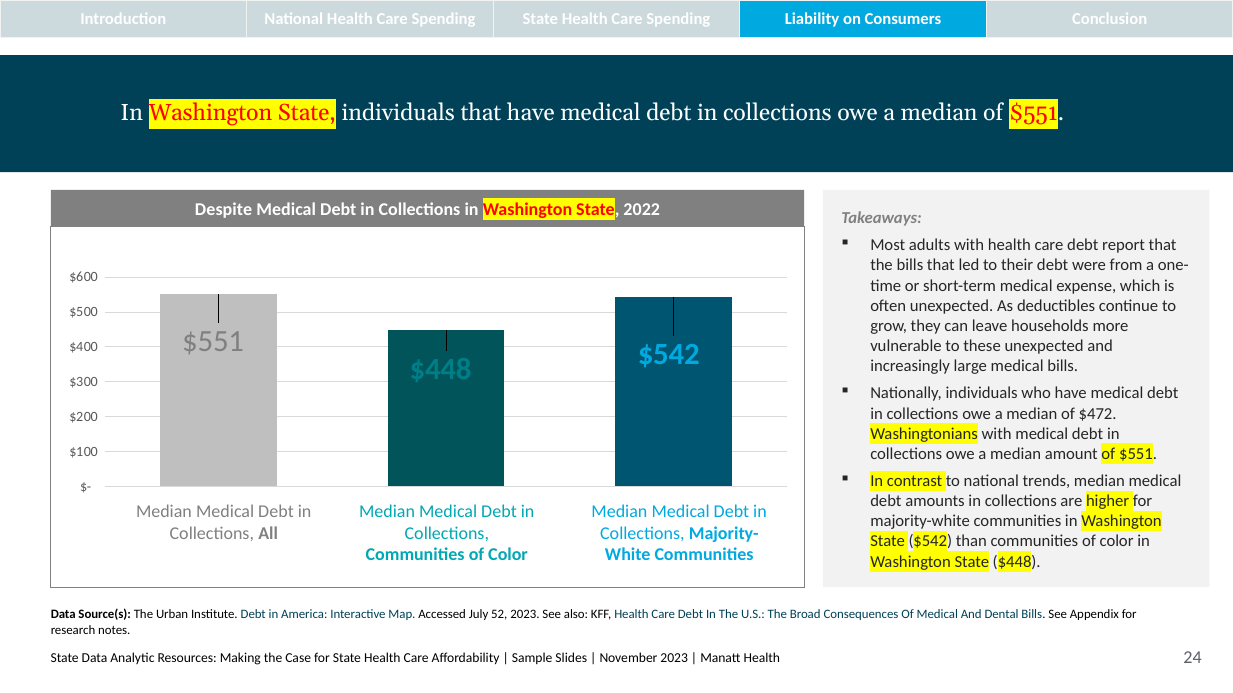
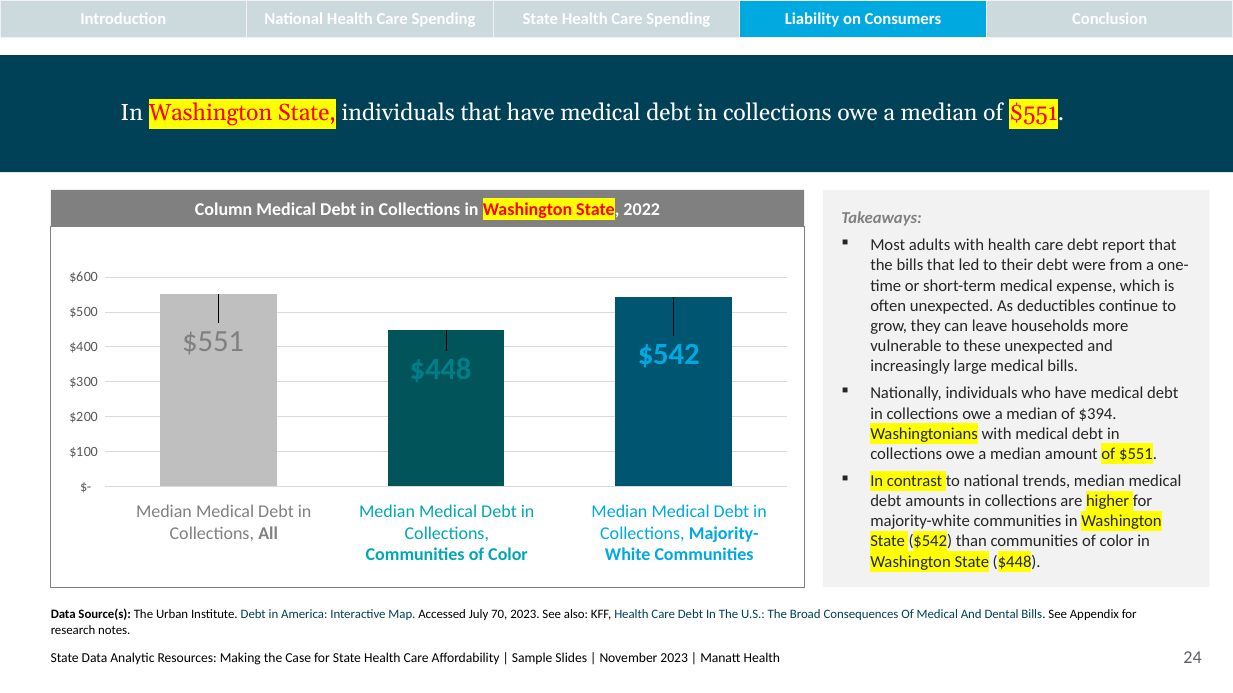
Despite: Despite -> Column (224, 209)
$472: $472 -> $394 (1098, 414)
52: 52 -> 70 (499, 615)
